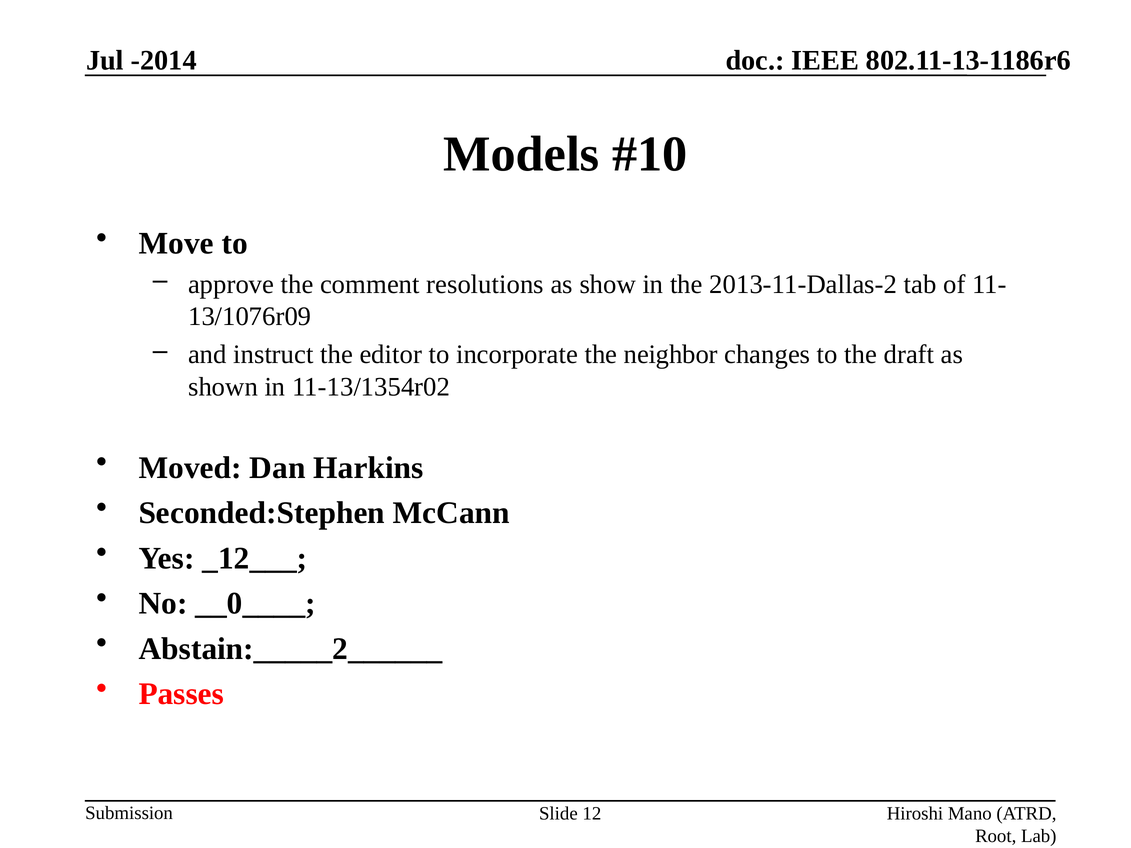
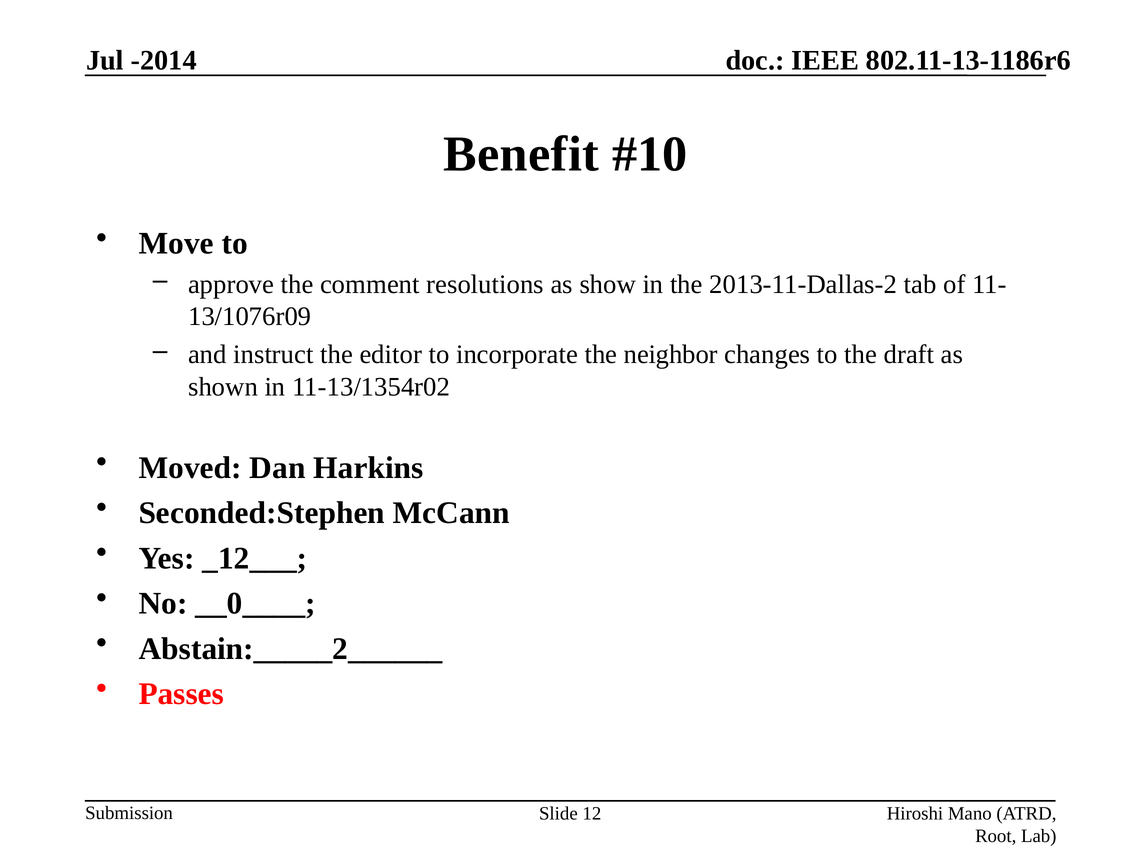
Models: Models -> Benefit (521, 154)
